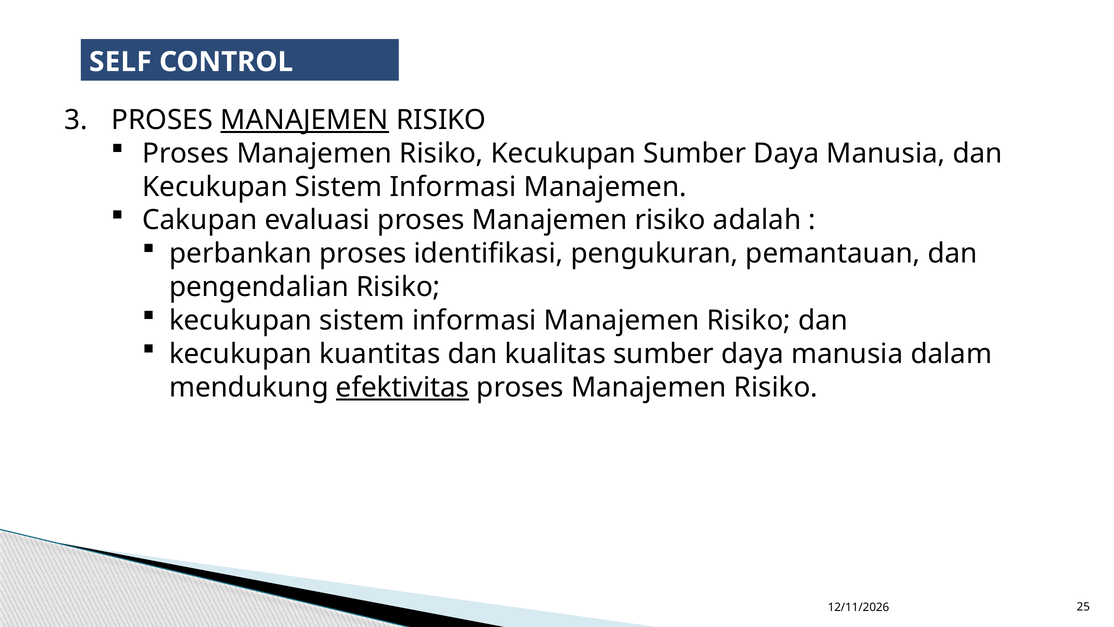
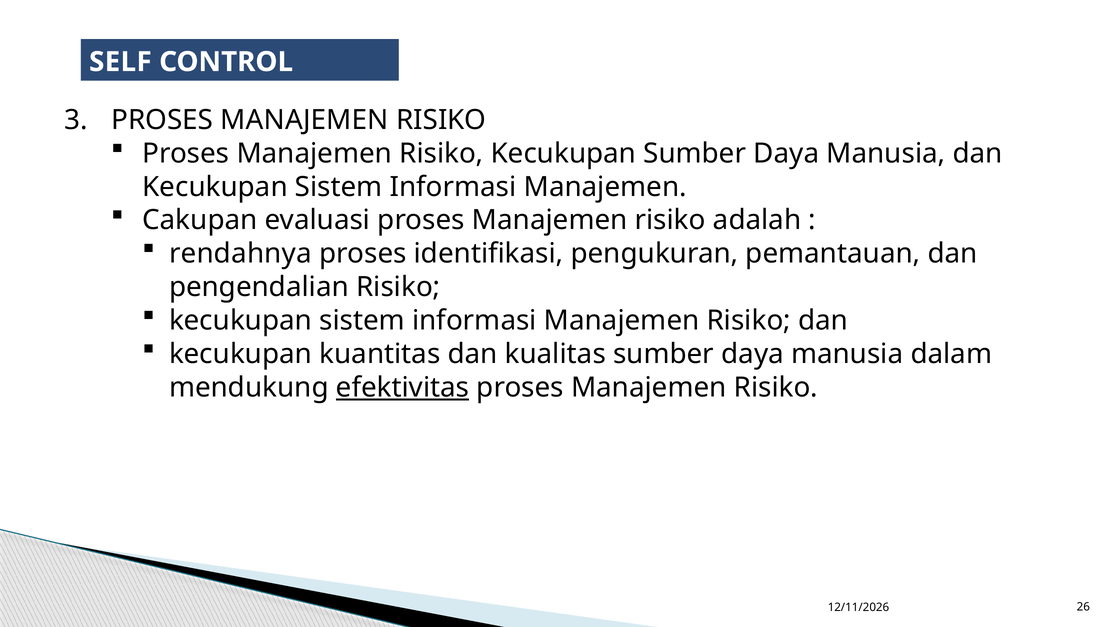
MANAJEMEN underline: present -> none (305, 120)
perbankan: perbankan -> rendahnya (240, 254)
25: 25 -> 26 (1083, 607)
